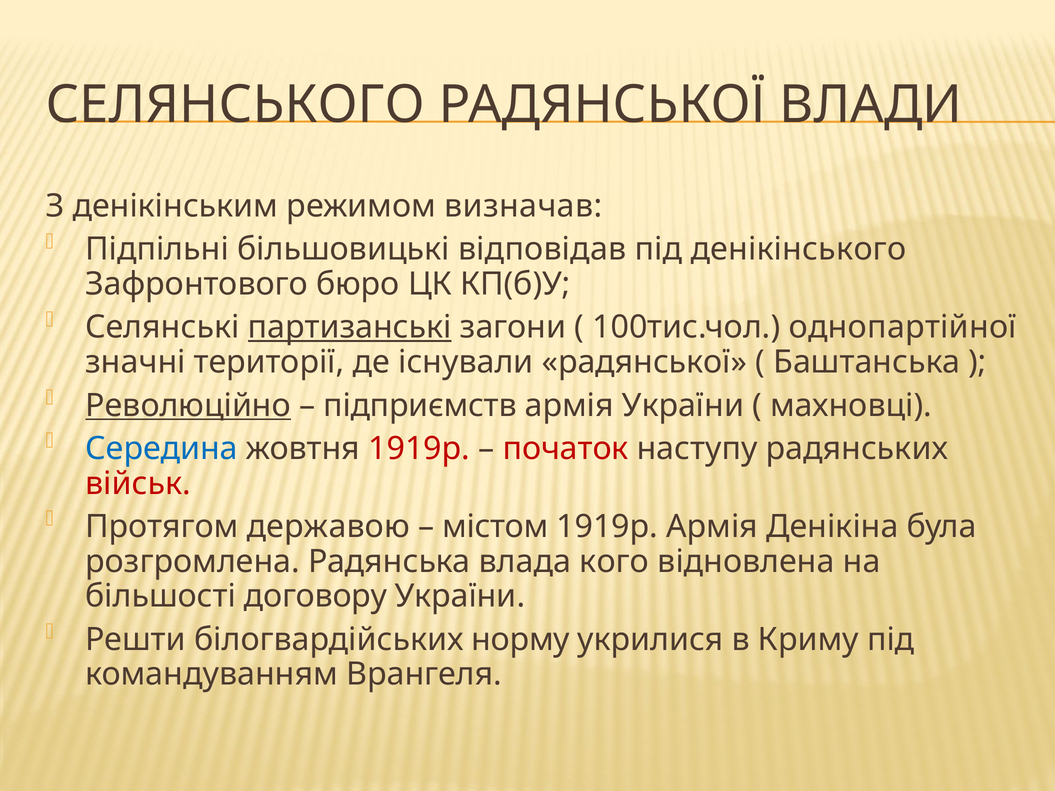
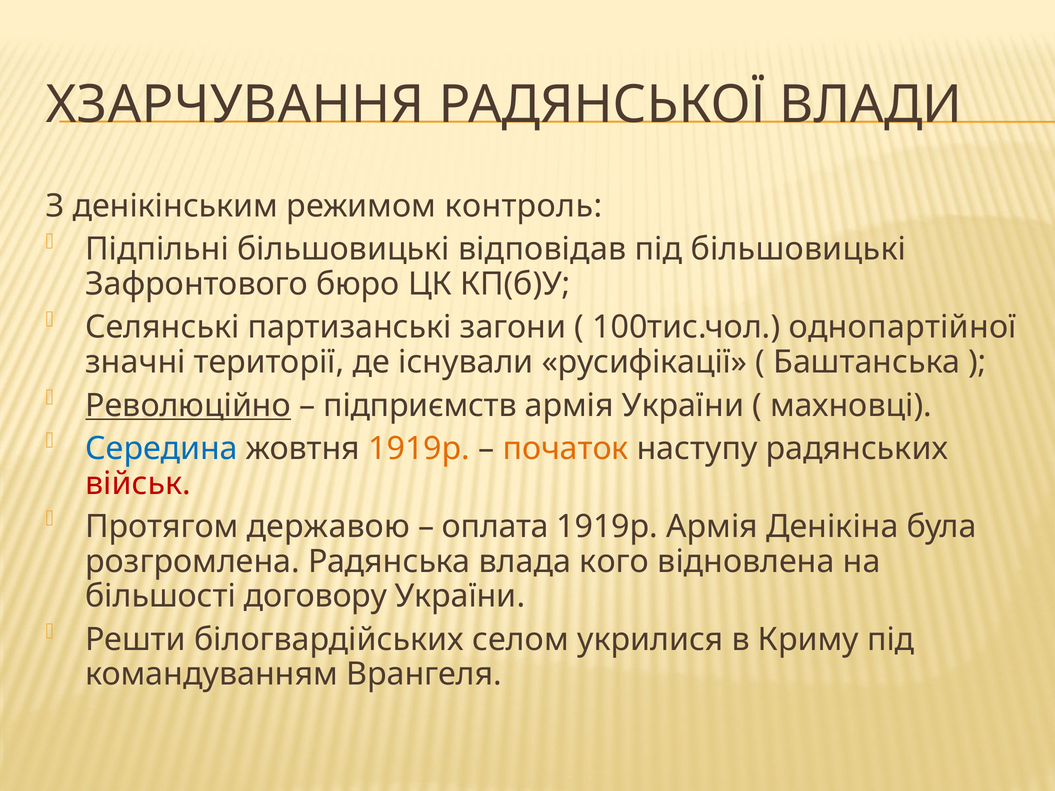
СЕЛЯНСЬКОГО: СЕЛЯНСЬКОГО -> ХЗАРЧУВАННЯ (235, 105)
визначав: визначав -> контроль (523, 206)
під денікінського: денікінського -> більшовицькі (798, 249)
партизанські underline: present -> none (350, 327)
існували радянської: радянської -> русифікації (644, 362)
1919р colour: red -> orange (419, 449)
початок colour: red -> orange (566, 449)
містом: містом -> оплата (495, 527)
норму: норму -> селом (520, 640)
